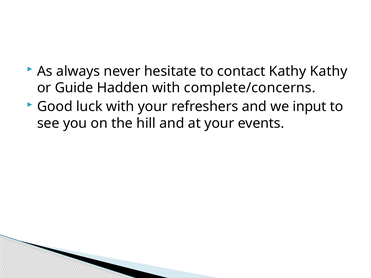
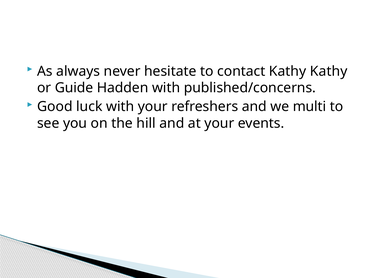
complete/concerns: complete/concerns -> published/concerns (250, 88)
input: input -> multi (310, 107)
